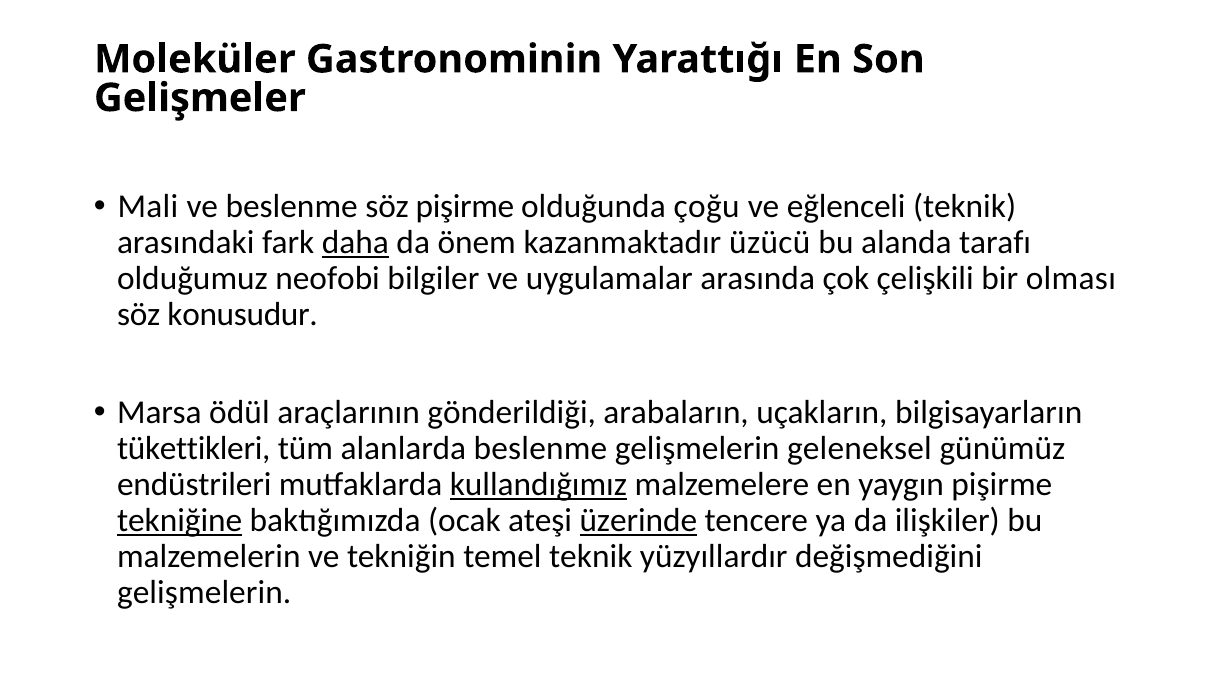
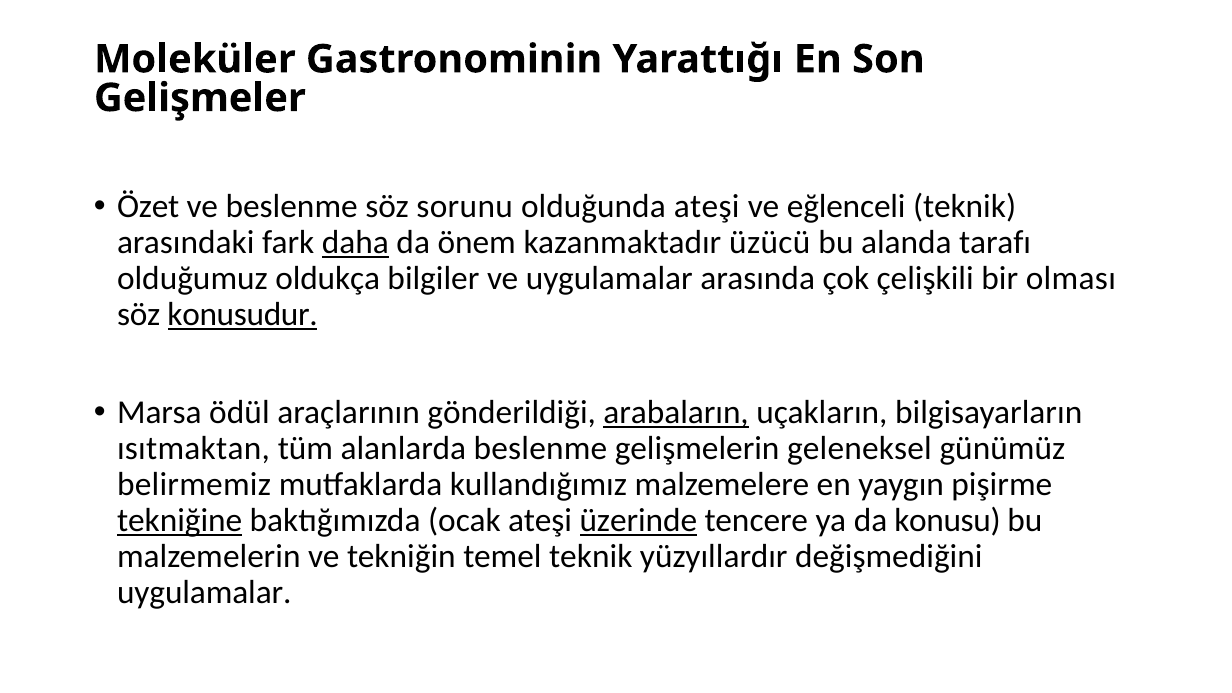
Mali: Mali -> Özet (148, 207)
söz pişirme: pişirme -> sorunu (465, 207)
olduğunda çoğu: çoğu -> ateşi (707, 207)
neofobi: neofobi -> oldukça (328, 279)
konusudur underline: none -> present (243, 315)
arabaların underline: none -> present (676, 413)
tükettikleri: tükettikleri -> ısıtmaktan (193, 449)
endüstrileri: endüstrileri -> belirmemiz (194, 485)
kullandığımız underline: present -> none (538, 485)
ilişkiler: ilişkiler -> konusu (947, 521)
gelişmelerin: gelişmelerin -> uygulamalar (204, 593)
